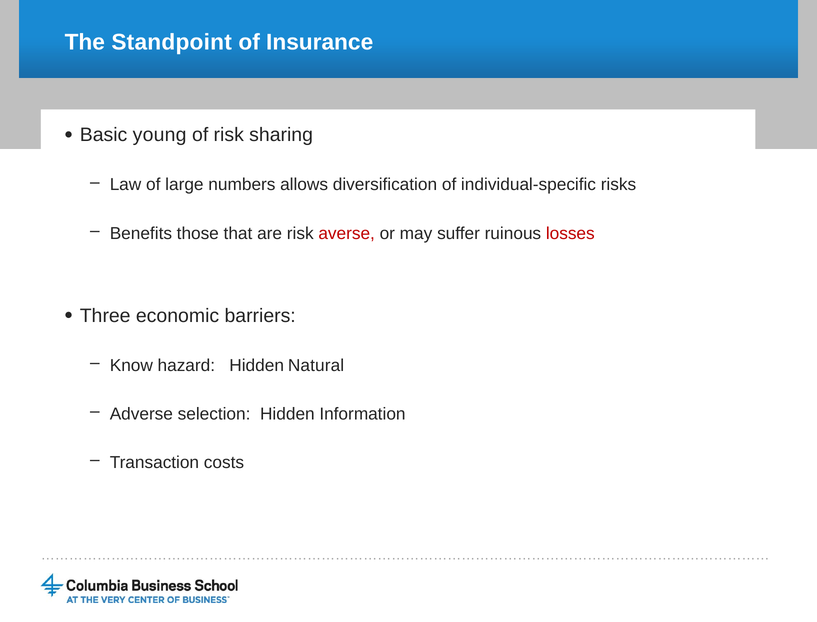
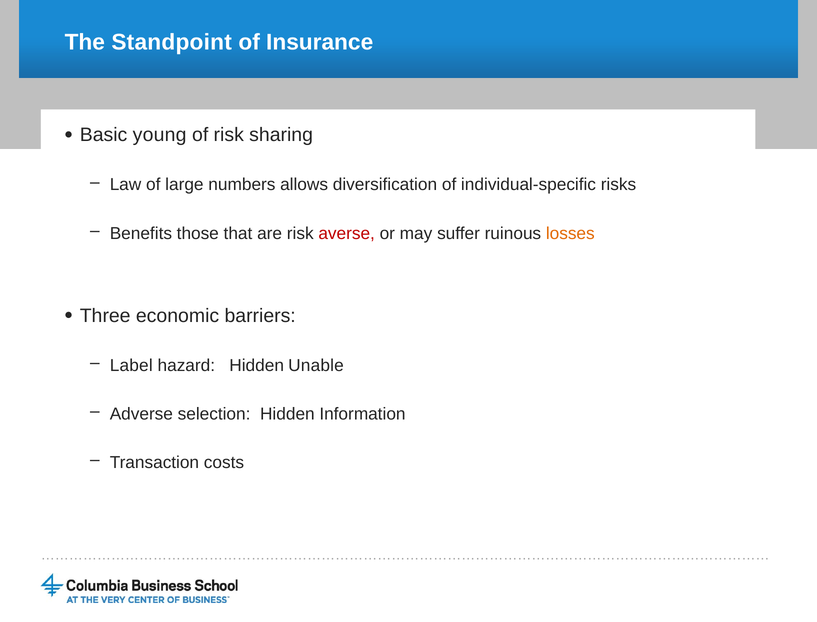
losses colour: red -> orange (570, 233)
Know: Know -> Label (131, 366)
Natural: Natural -> Unable (316, 366)
